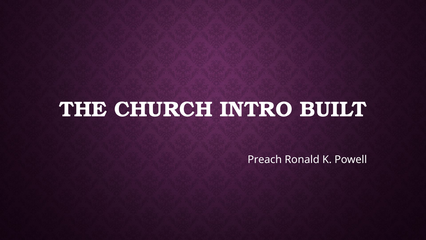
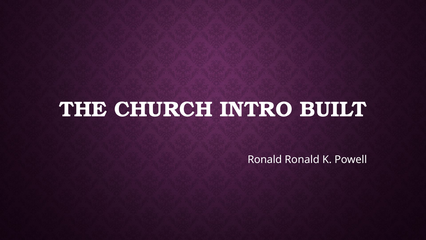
Preach: Preach -> Ronald (265, 160)
